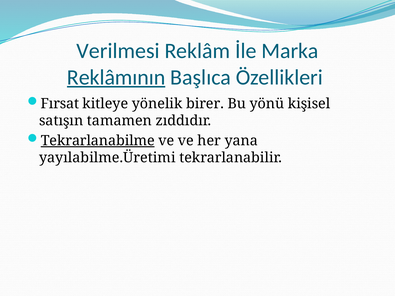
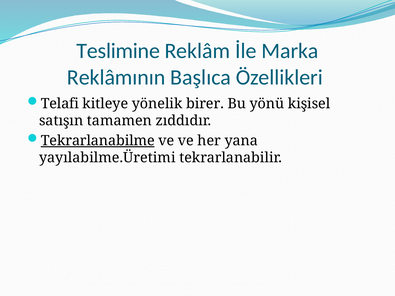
Verilmesi: Verilmesi -> Teslimine (118, 51)
Reklâmının underline: present -> none (116, 77)
Fırsat: Fırsat -> Telafi (60, 104)
